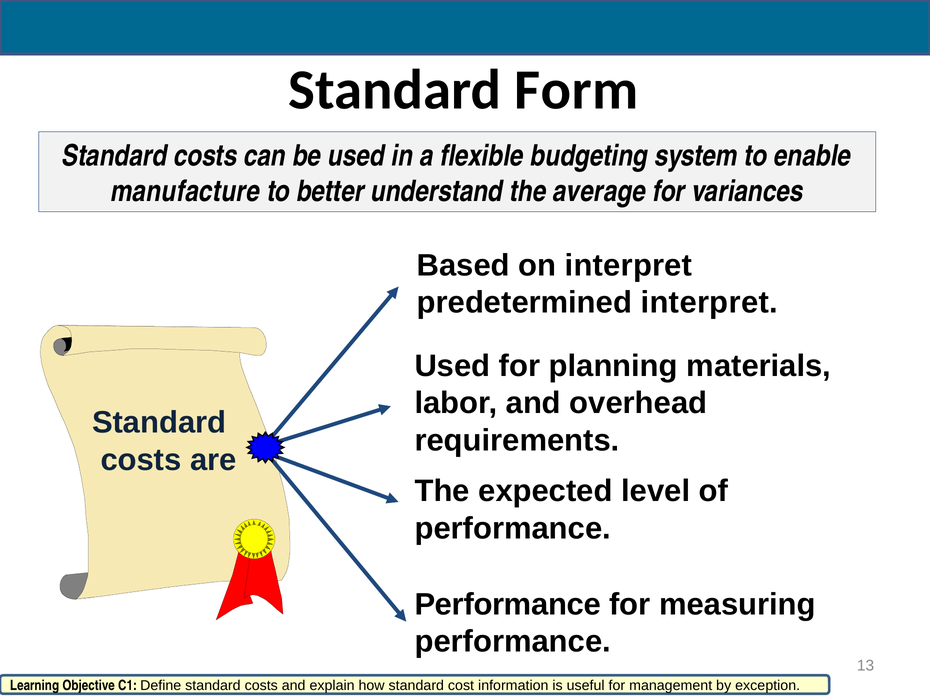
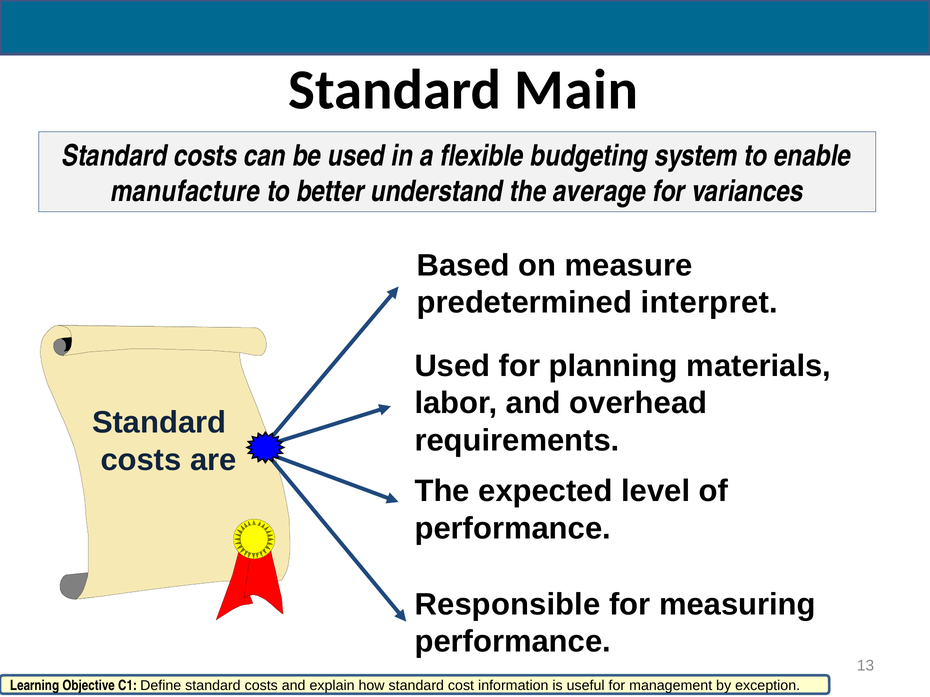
Form: Form -> Main (576, 90)
on interpret: interpret -> measure (629, 266)
Performance: Performance -> Responsible (508, 605)
